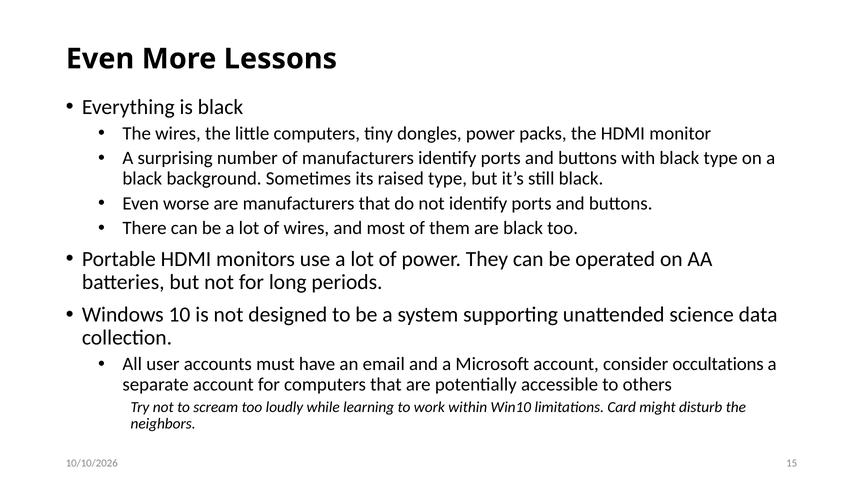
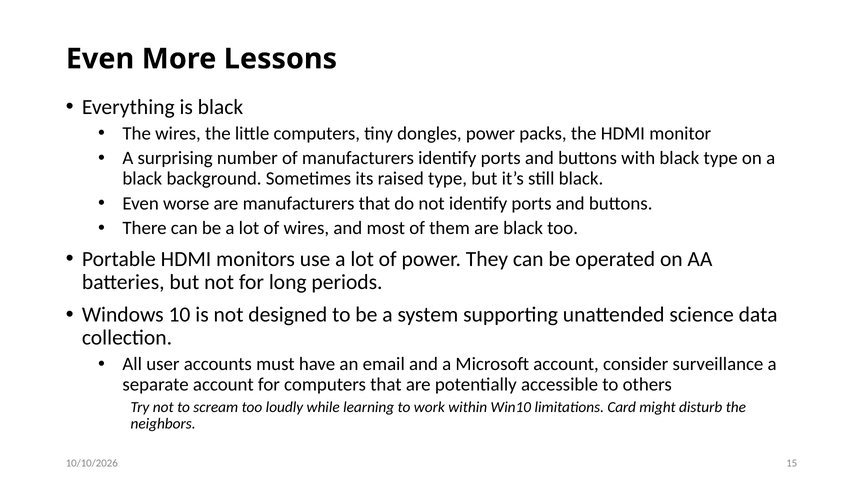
occultations: occultations -> surveillance (718, 364)
